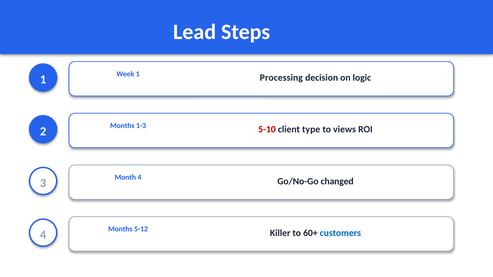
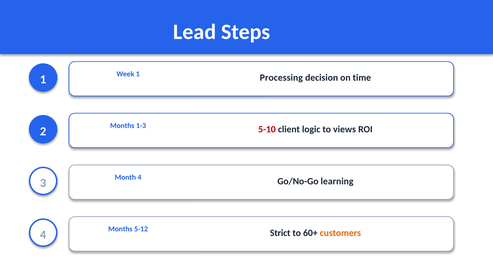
logic: logic -> time (362, 78)
type: type -> logic (311, 130)
changed: changed -> learning (337, 181)
Killer: Killer -> Strict (280, 233)
customers colour: blue -> orange (340, 233)
